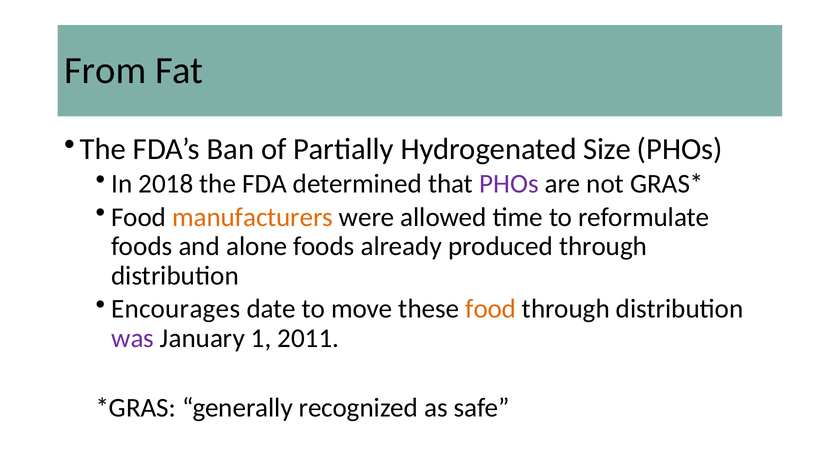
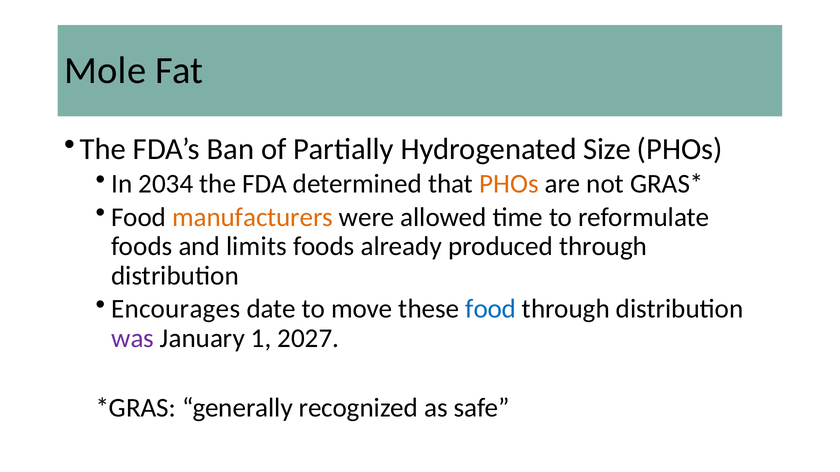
From: From -> Mole (105, 71)
2018: 2018 -> 2034 (166, 184)
PHOs colour: purple -> orange (509, 184)
alone: alone -> limits (257, 247)
food colour: orange -> blue (491, 309)
2011: 2011 -> 2027 (308, 339)
